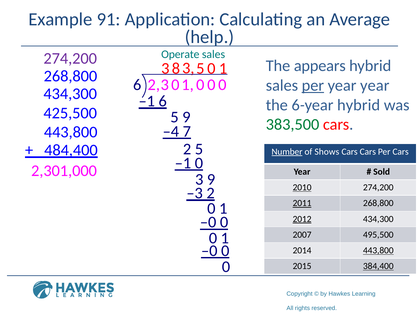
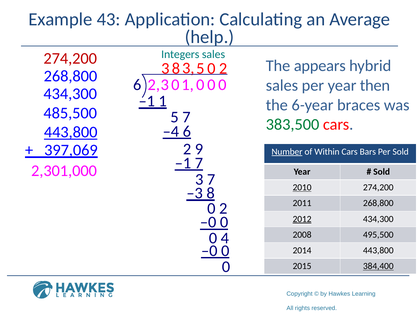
91: 91 -> 43 (109, 19)
Operate: Operate -> Integers (180, 54)
274,200 colour: purple -> red (70, 58)
3 1: 1 -> 2 (223, 68)
per underline: present -> none (313, 85)
year year: year -> then (375, 85)
–1 6: 6 -> 1 (163, 101)
6-year hybrid: hybrid -> braces (359, 105)
425,500: 425,500 -> 485,500 (70, 113)
5 9: 9 -> 7 (186, 117)
–4 7: 7 -> 6 (187, 131)
443,800 underline: none -> present (71, 132)
2 5: 5 -> 9 (199, 149)
484,400: 484,400 -> 397,069 (71, 150)
Shows: Shows -> Within (327, 152)
Cars Cars: Cars -> Bars (368, 152)
Per Cars: Cars -> Sold (401, 152)
–1 0: 0 -> 7 (199, 163)
3 9: 9 -> 7 (211, 180)
–3 2: 2 -> 8 (211, 193)
2011 underline: present -> none (302, 203)
1: 1 -> 2 (223, 208)
2007: 2007 -> 2008 (302, 235)
1: 1 -> 4 (225, 238)
443,800 underline: present -> none (378, 251)
